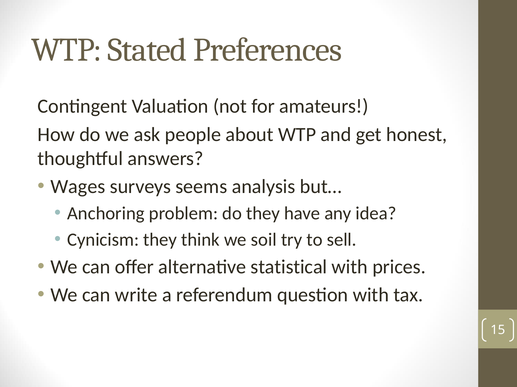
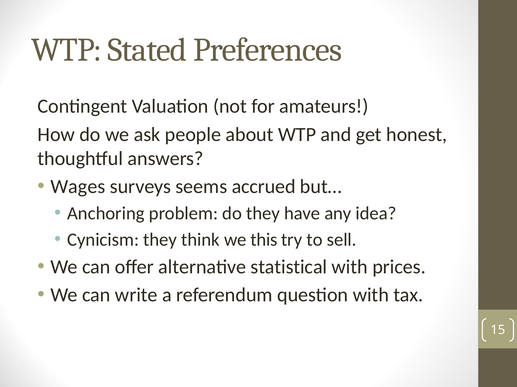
analysis: analysis -> accrued (264, 187)
soil: soil -> this (264, 240)
